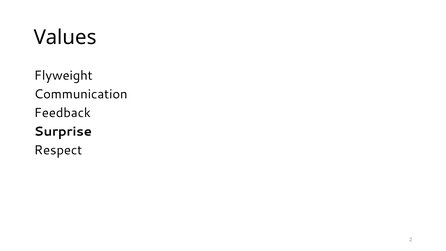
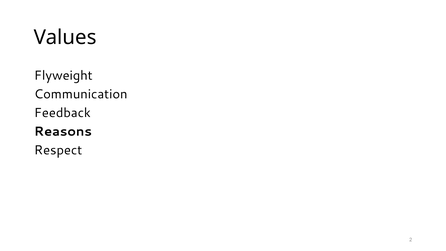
Surprise: Surprise -> Reasons (63, 131)
